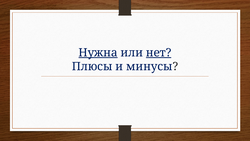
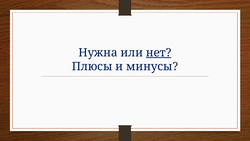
Нужна underline: present -> none (98, 53)
